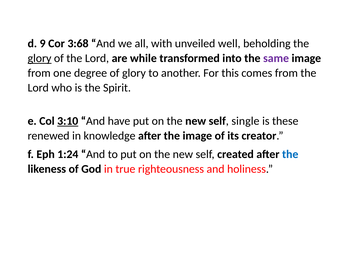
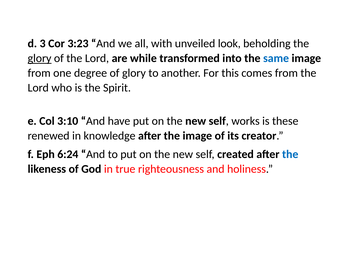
9: 9 -> 3 (43, 44)
3:68: 3:68 -> 3:23 (78, 44)
well: well -> look (229, 44)
same colour: purple -> blue (276, 58)
3:10 underline: present -> none (68, 121)
single: single -> works (246, 121)
1:24: 1:24 -> 6:24 (68, 155)
